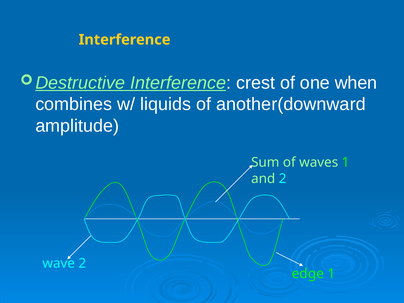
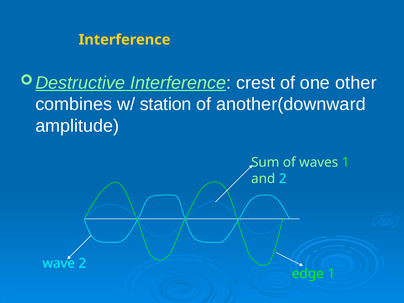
when: when -> other (356, 83)
liquids: liquids -> station (166, 104)
